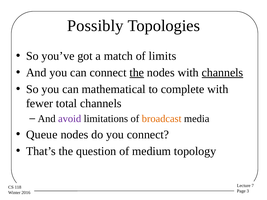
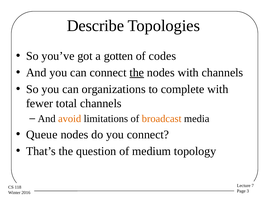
Possibly: Possibly -> Describe (95, 26)
match: match -> gotten (118, 56)
limits: limits -> codes (162, 56)
channels underline: present -> none (222, 73)
mathematical: mathematical -> organizations (114, 89)
avoid colour: purple -> orange (70, 119)
